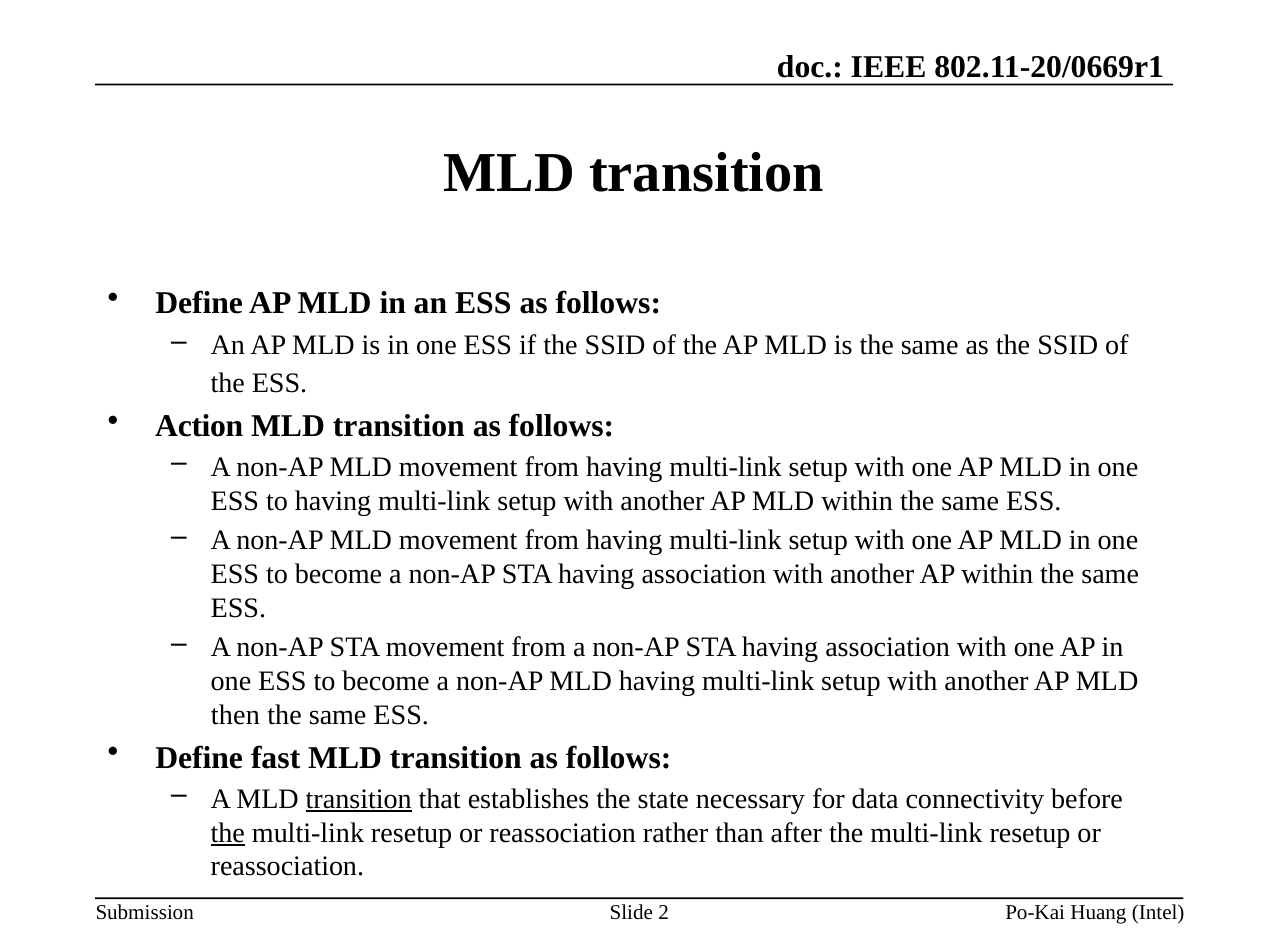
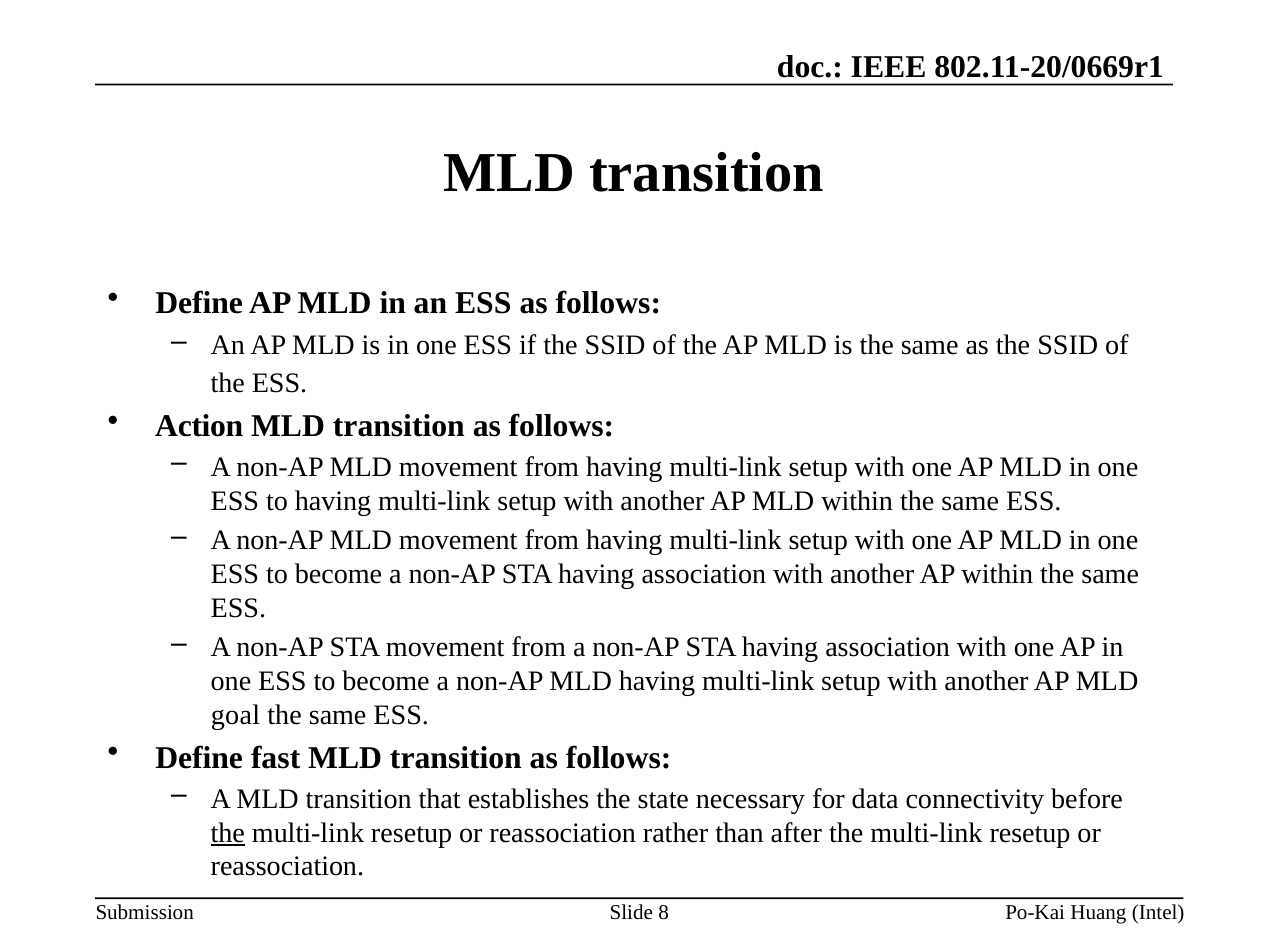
then: then -> goal (235, 715)
transition underline: present -> none (359, 799)
2: 2 -> 8 (664, 912)
